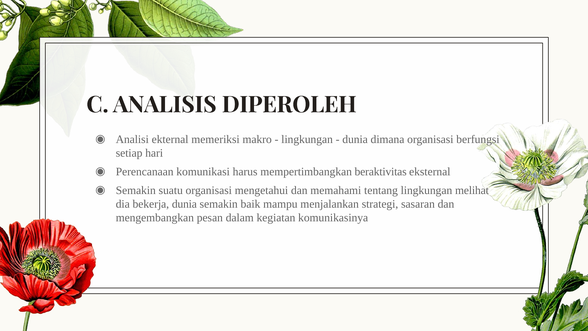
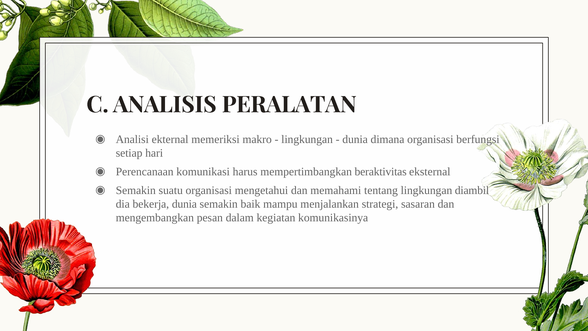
DIPEROLEH: DIPEROLEH -> PERALATAN (289, 105)
melihat: melihat -> diambil (472, 190)
